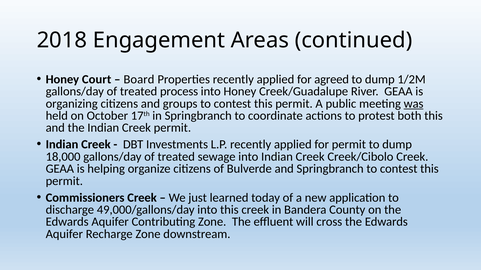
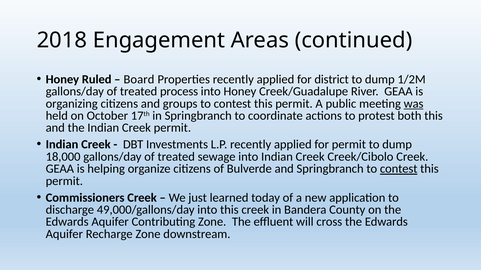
Court: Court -> Ruled (97, 79)
agreed: agreed -> district (332, 79)
contest underline: none -> present (399, 169)
